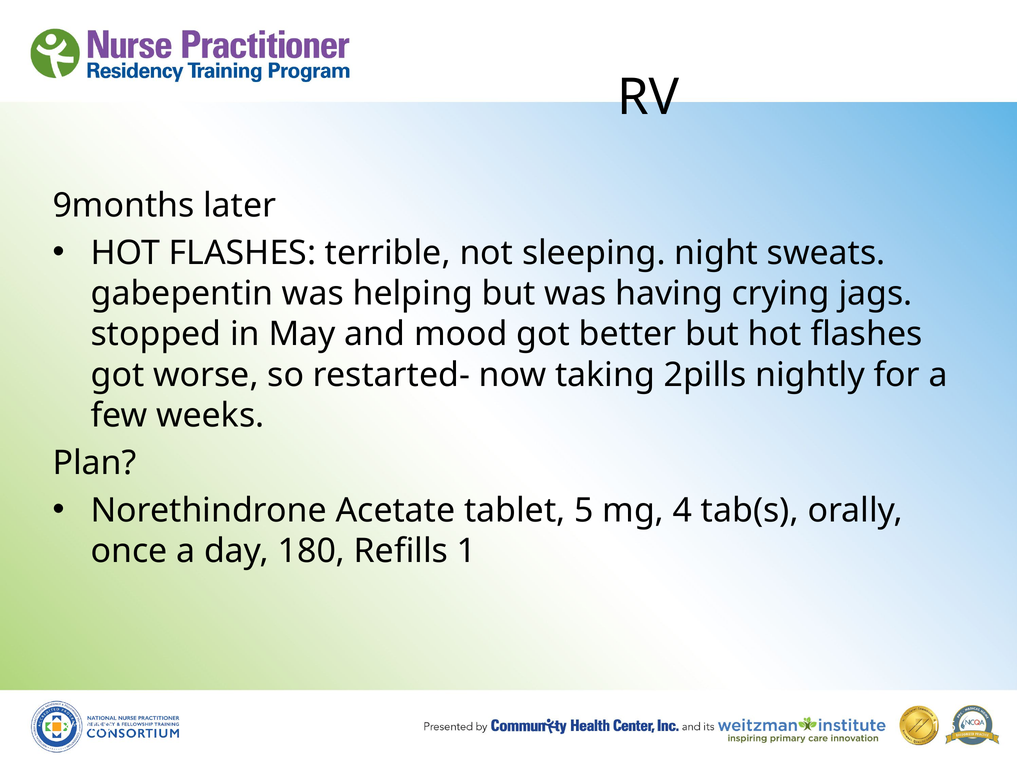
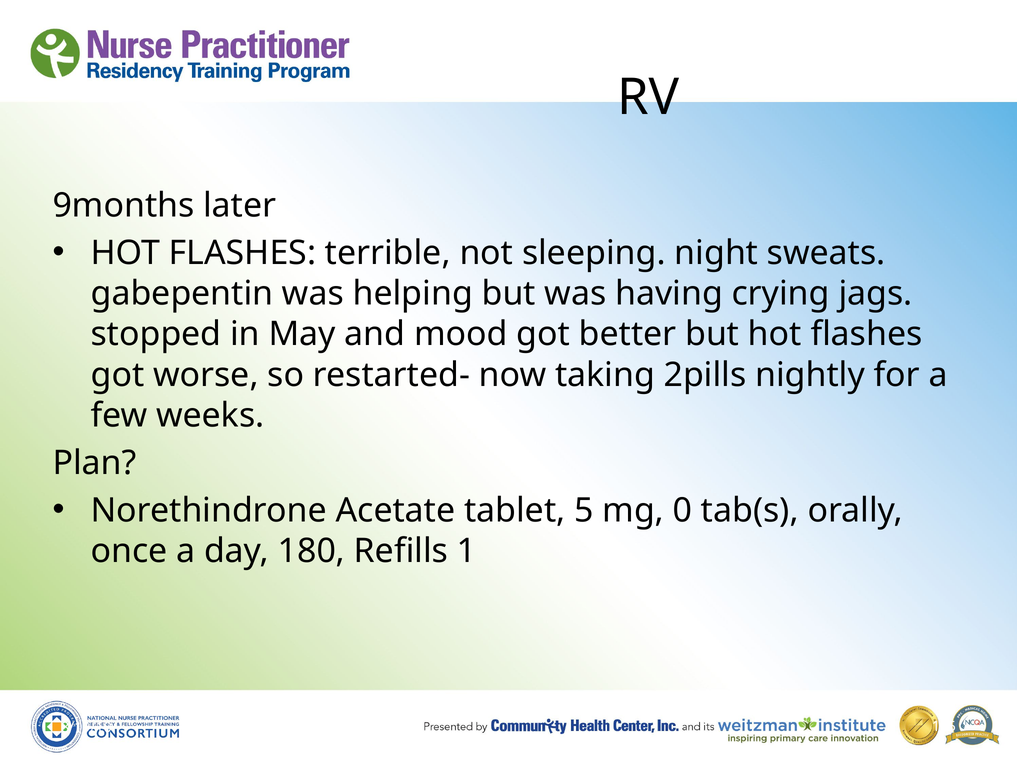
4: 4 -> 0 (682, 511)
